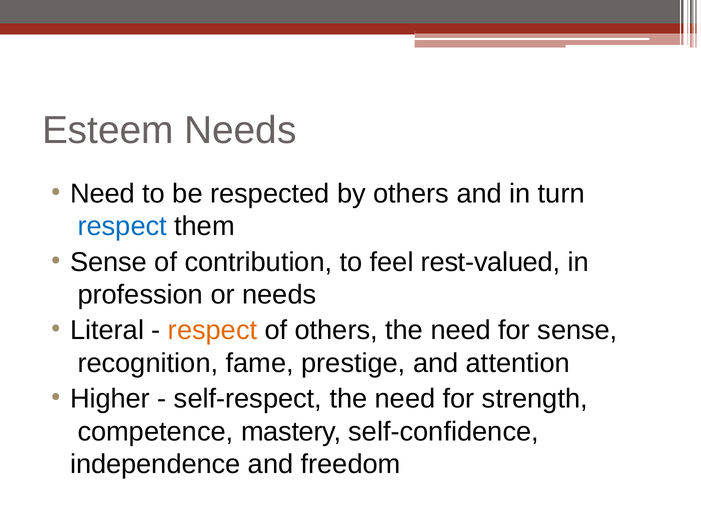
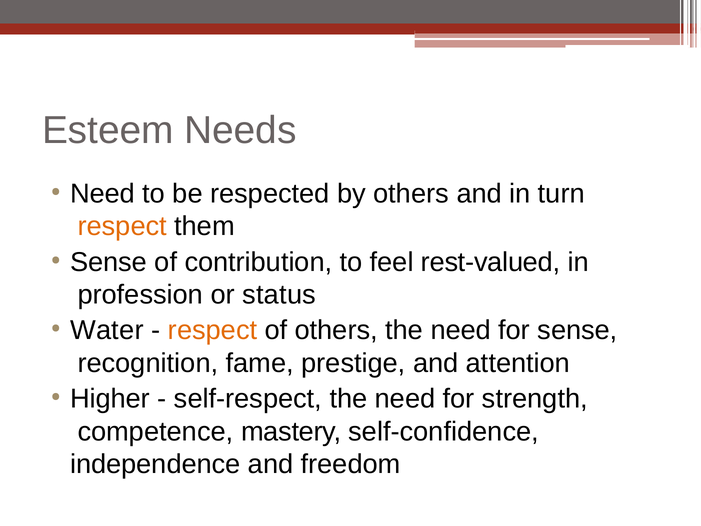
respect colour: blue -> orange (122, 226)
or needs: needs -> status (279, 295)
Literal: Literal -> Water (107, 330)
